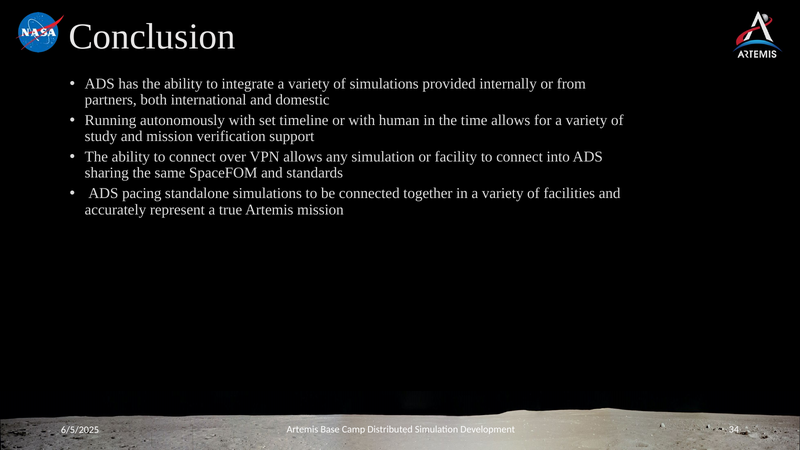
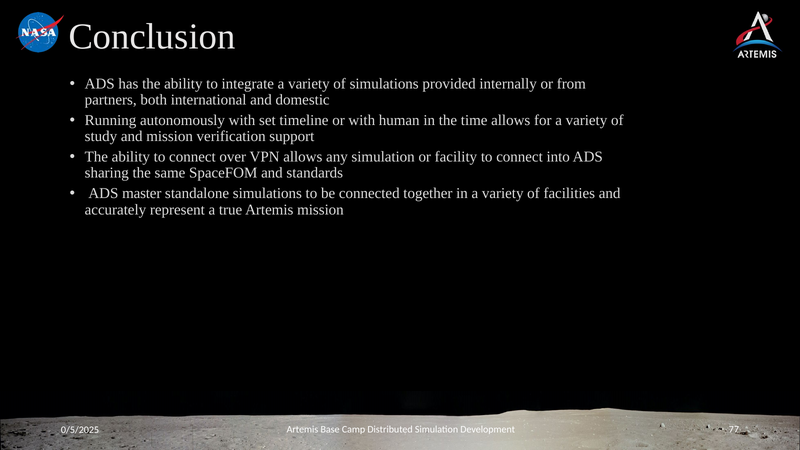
pacing: pacing -> master (142, 193)
34: 34 -> 77 (734, 430)
6/5/2025: 6/5/2025 -> 0/5/2025 (80, 430)
